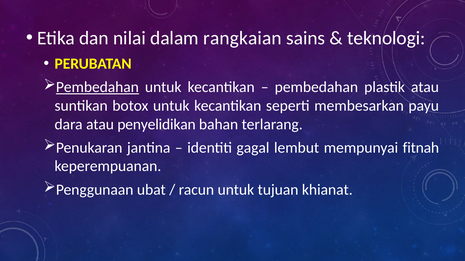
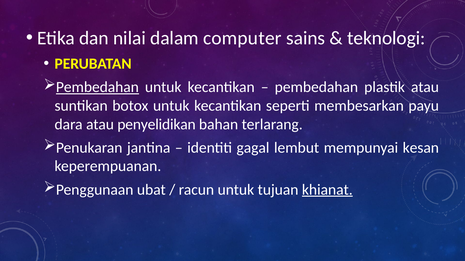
rangkaian: rangkaian -> computer (242, 38)
fitnah: fitnah -> kesan (421, 148)
khianat underline: none -> present (327, 190)
